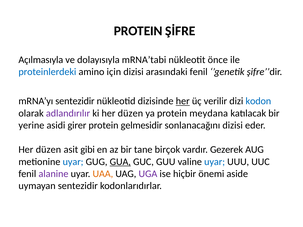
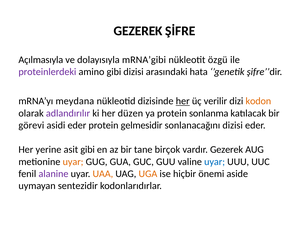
PROTEIN: PROTEIN -> GEZEREK (138, 31)
mRNA’tabi: mRNA’tabi -> mRNA’gibi (144, 60)
önce: önce -> özgü (218, 60)
proteinlerdeki colour: blue -> purple (47, 72)
amino için: için -> gibi (114, 72)
arasındaki fenil: fenil -> hata (199, 72)
mRNA’yı sentezidir: sentezidir -> meydana (75, 101)
kodon colour: blue -> orange (258, 101)
meydana: meydana -> sonlanma (209, 113)
yerine: yerine -> görevi (31, 125)
asidi girer: girer -> eder (77, 125)
düzen: düzen -> yerine (48, 150)
uyar colour: blue -> orange (73, 162)
GUA underline: present -> none (120, 162)
UGA colour: purple -> orange (148, 174)
